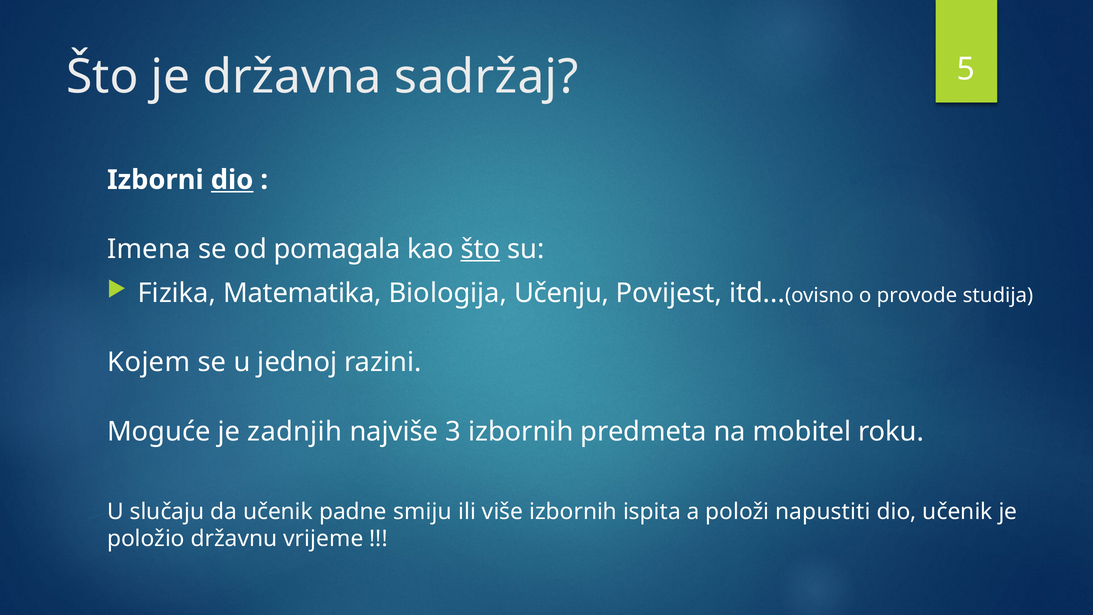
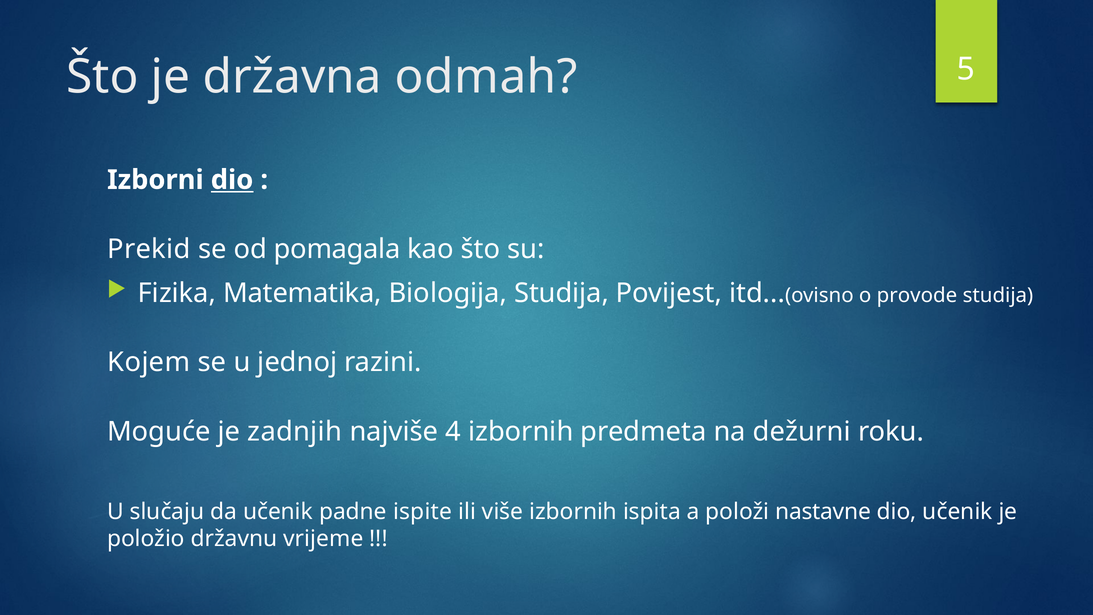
sadržaj: sadržaj -> odmah (486, 77)
Imena: Imena -> Prekid (149, 249)
što underline: present -> none (480, 249)
Biologija Učenju: Učenju -> Studija (562, 293)
3: 3 -> 4 (453, 431)
mobitel: mobitel -> dežurni (802, 431)
smiju: smiju -> ispite (423, 511)
napustiti: napustiti -> nastavne (823, 511)
